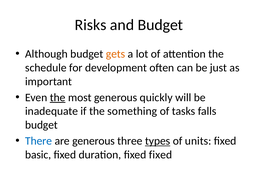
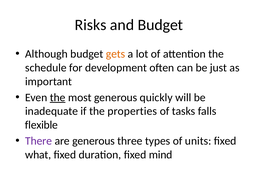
something: something -> properties (132, 111)
budget: budget -> flexible (41, 125)
There colour: blue -> purple (39, 141)
types underline: present -> none (158, 141)
basic: basic -> what (38, 155)
fixed fixed: fixed -> mind (161, 155)
